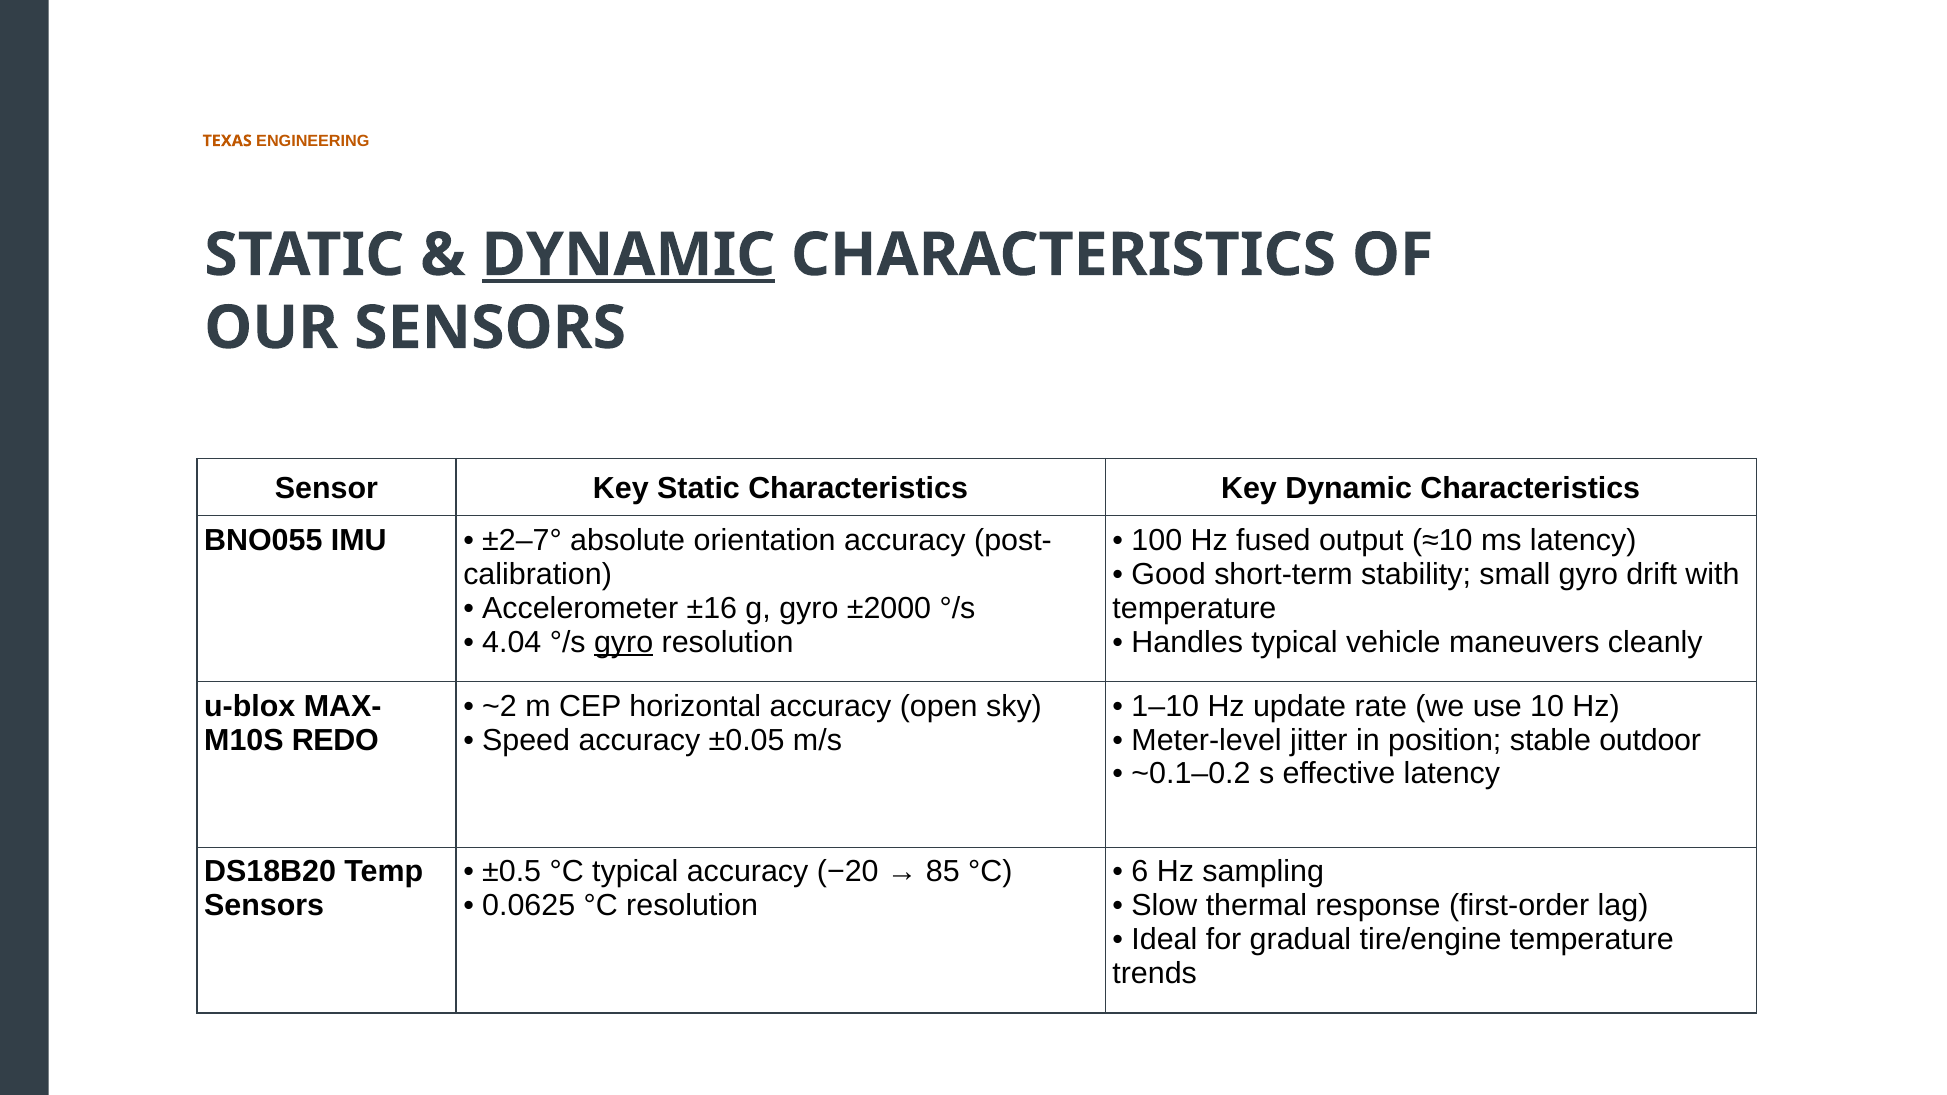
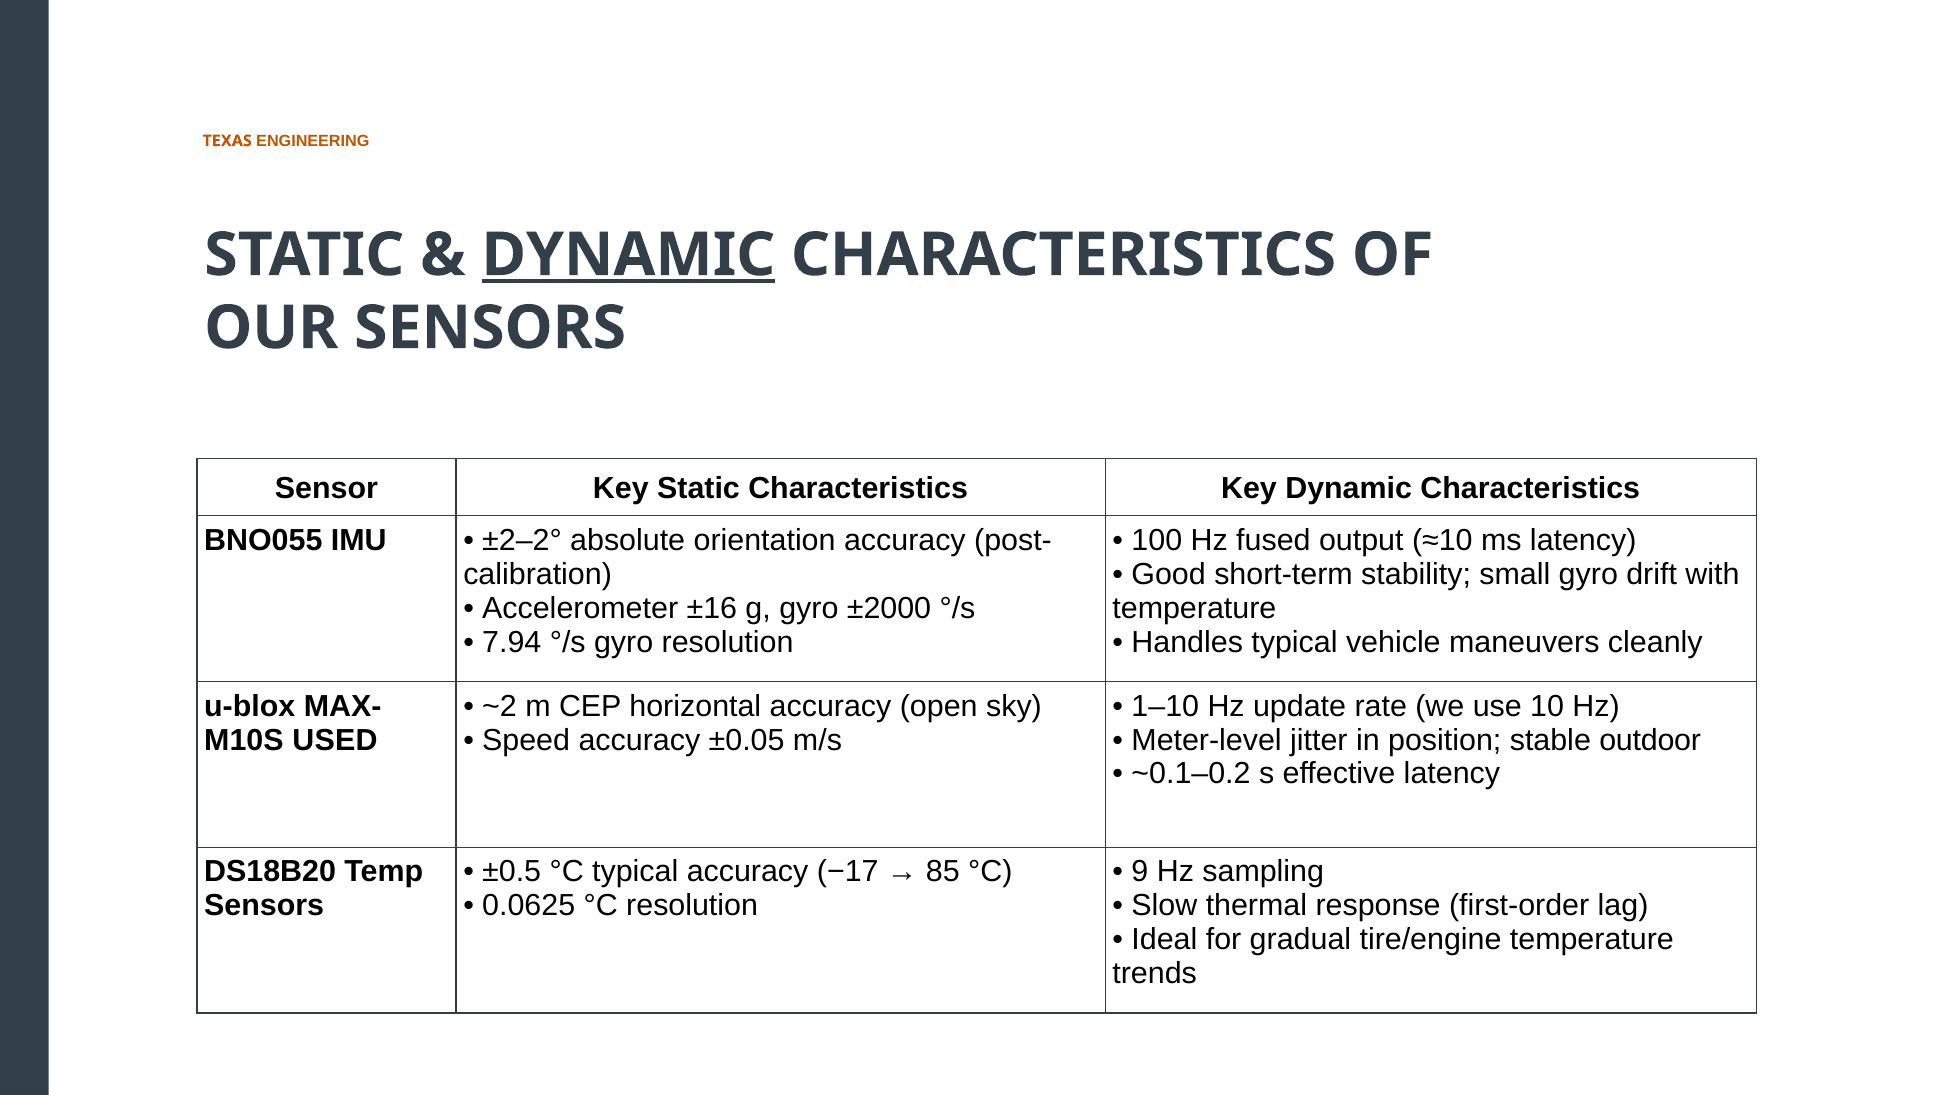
±2–7°: ±2–7° -> ±2–2° (522, 540)
4.04: 4.04 -> 7.94 (512, 642)
gyro underline: present -> none (624, 642)
REDO: REDO -> USED (335, 740)
−20: −20 -> −17 (848, 872)
6: 6 -> 9 (1140, 872)
